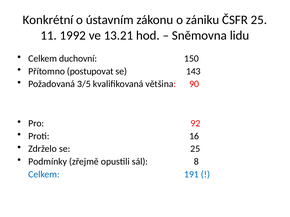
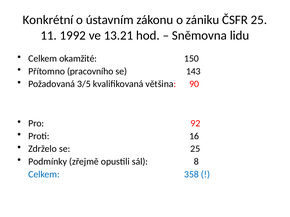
duchovní: duchovní -> okamžité (78, 59)
postupovat: postupovat -> pracovního (90, 71)
191: 191 -> 358 (191, 175)
